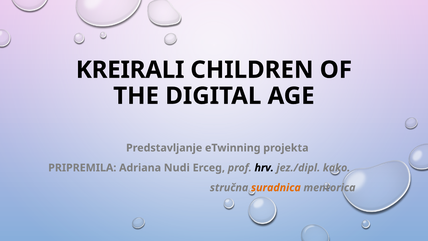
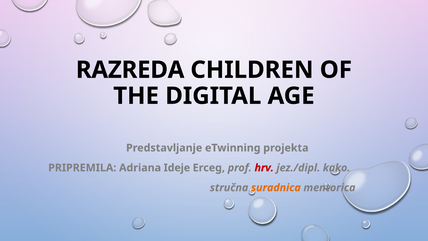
KREIRALI: KREIRALI -> RAZREDA (130, 70)
Nudi: Nudi -> Ideje (177, 168)
hrv colour: black -> red (264, 168)
